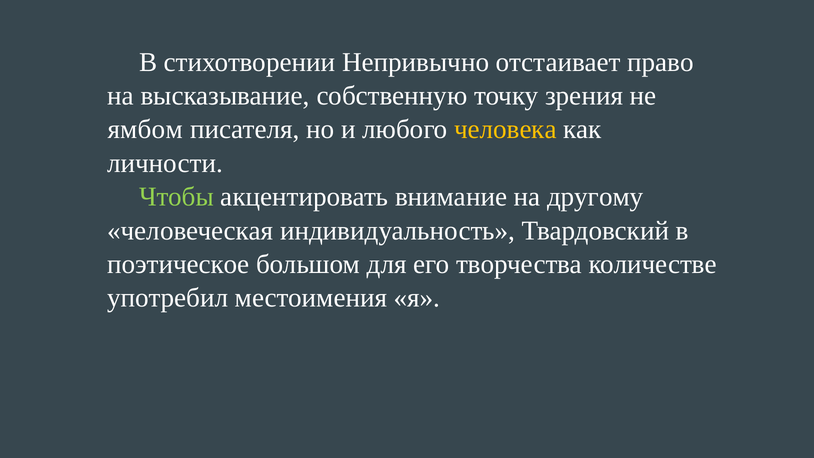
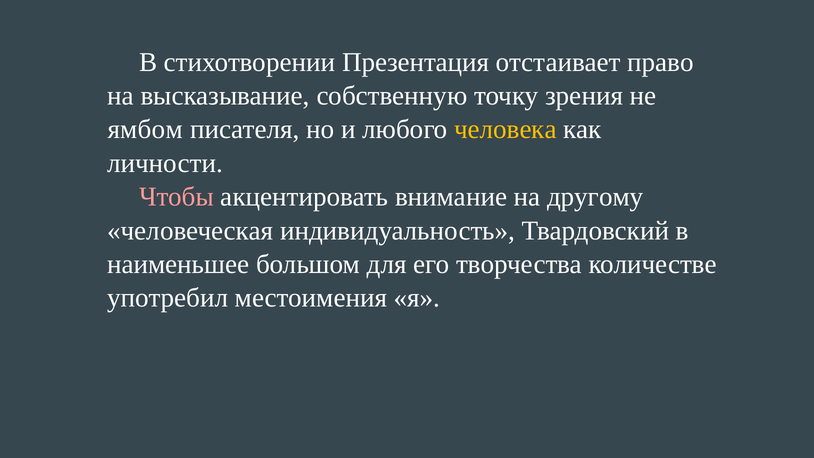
Непривычно: Непривычно -> Презентация (416, 62)
Чтобы colour: light green -> pink (176, 197)
поэтическое: поэтическое -> наименьшее (178, 264)
